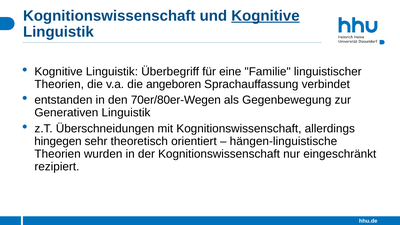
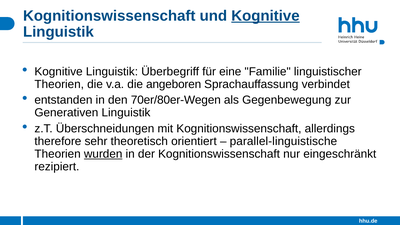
hingegen: hingegen -> therefore (58, 142)
hängen-linguistische: hängen-linguistische -> parallel-linguistische (283, 142)
wurden underline: none -> present (103, 154)
